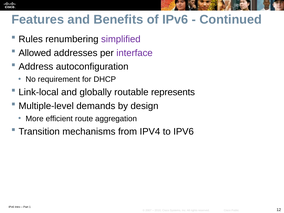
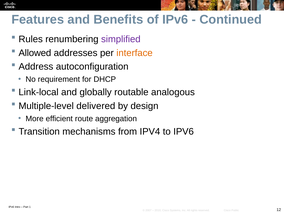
interface colour: purple -> orange (135, 53)
represents: represents -> analogous (173, 92)
demands: demands -> delivered (96, 106)
